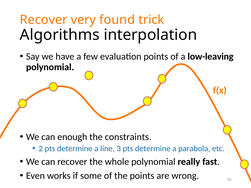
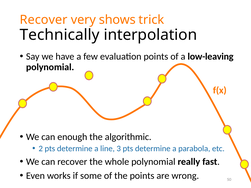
found: found -> shows (117, 20)
Algorithms: Algorithms -> Technically (60, 35)
constraints: constraints -> algorithmic (128, 137)
